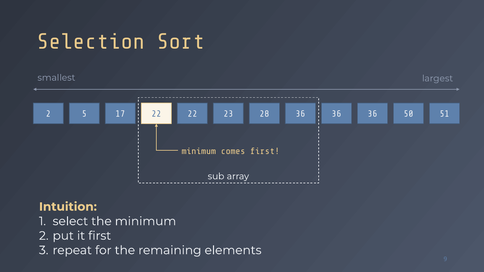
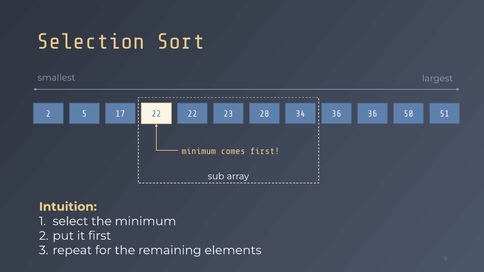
28 36: 36 -> 34 (300, 114)
